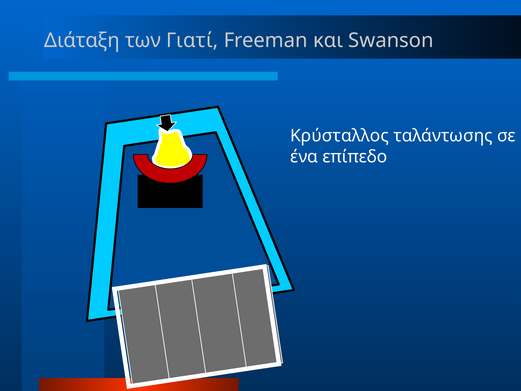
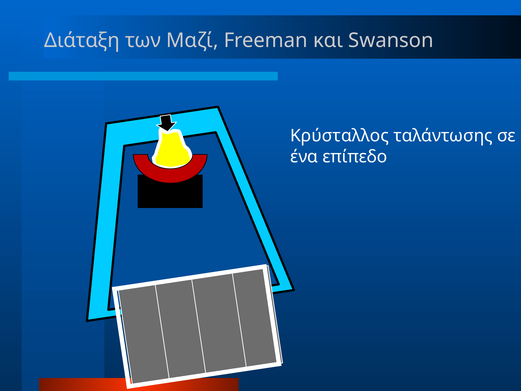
Γιατί: Γιατί -> Μαζί (192, 41)
